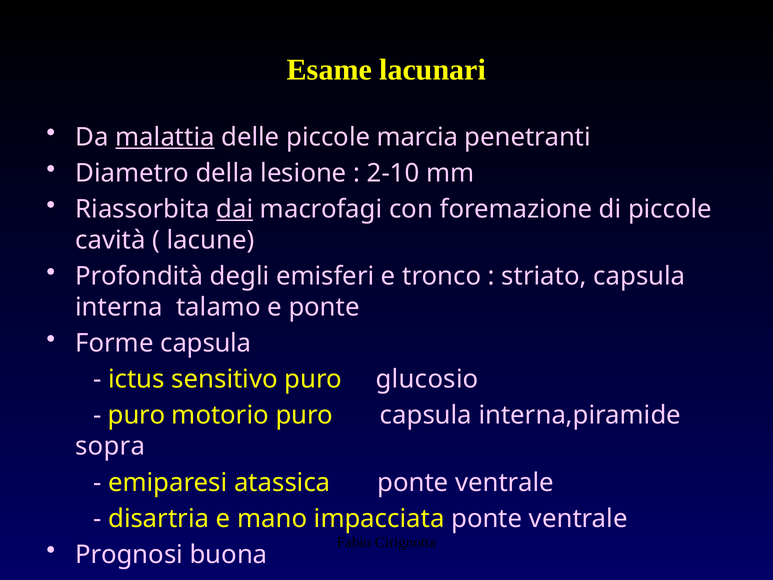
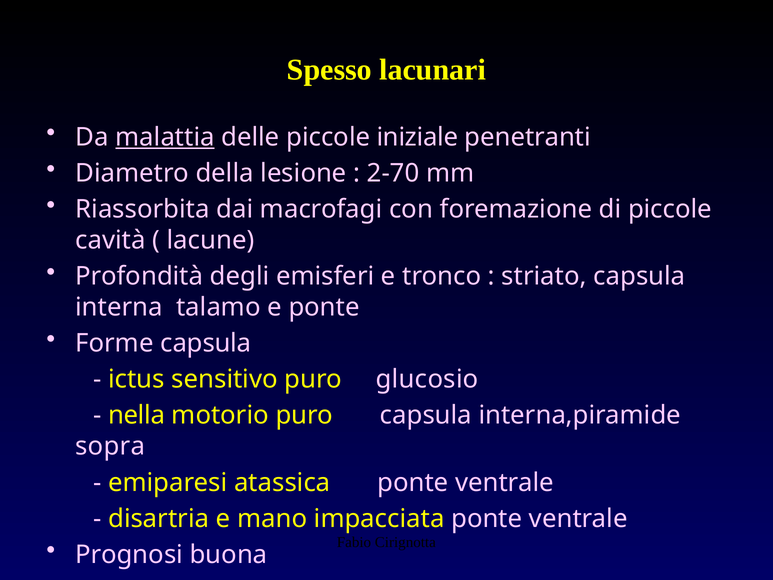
Esame: Esame -> Spesso (329, 70)
marcia: marcia -> iniziale (417, 137)
2-10: 2-10 -> 2-70 (393, 173)
dai underline: present -> none (235, 209)
puro: puro -> nella (137, 415)
